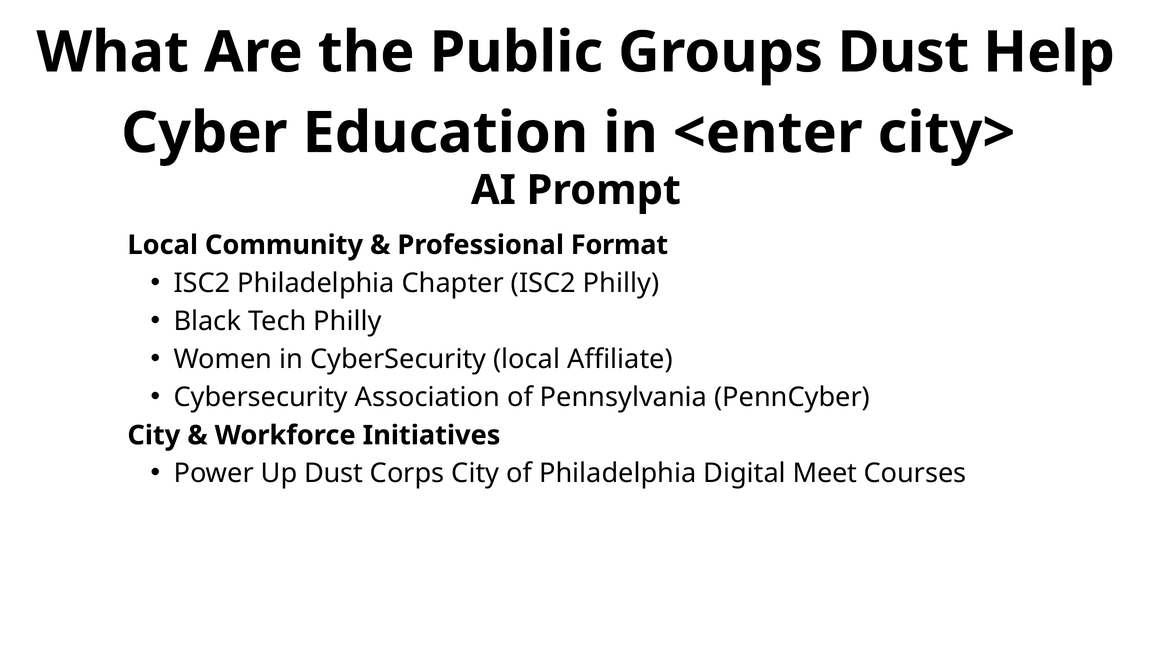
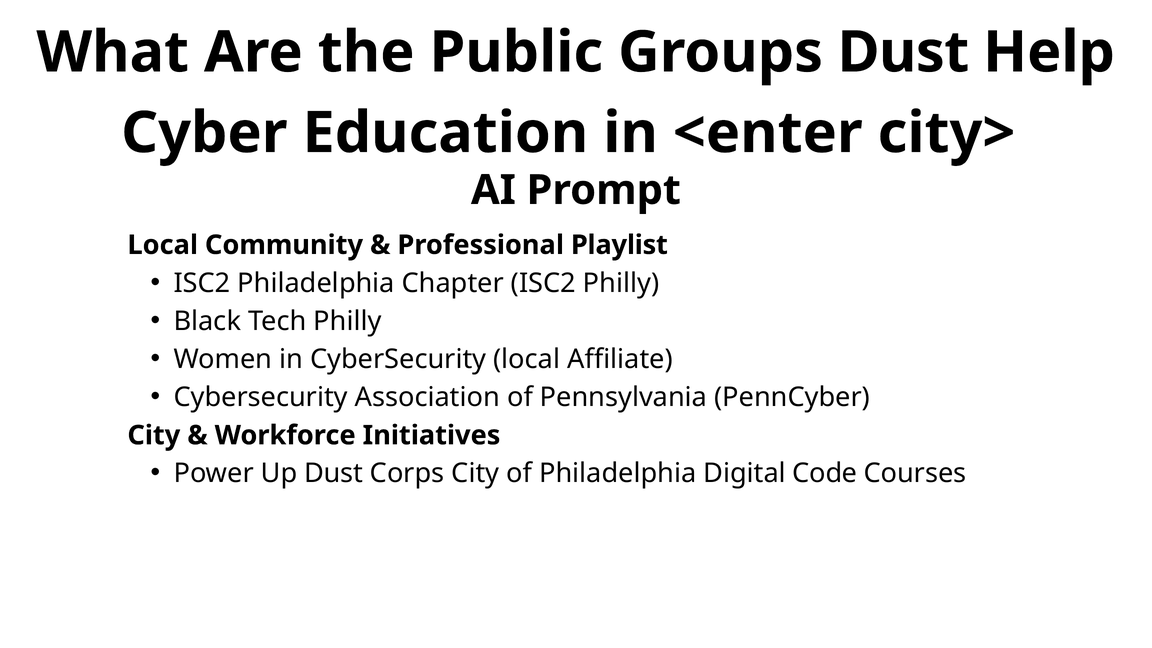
Format: Format -> Playlist (619, 245)
Meet: Meet -> Code (825, 473)
